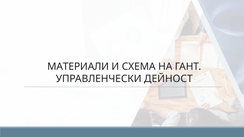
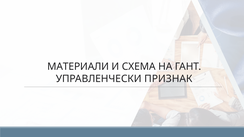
ДЕЙНОСТ: ДЕЙНОСТ -> ПРИЗНАК (168, 79)
